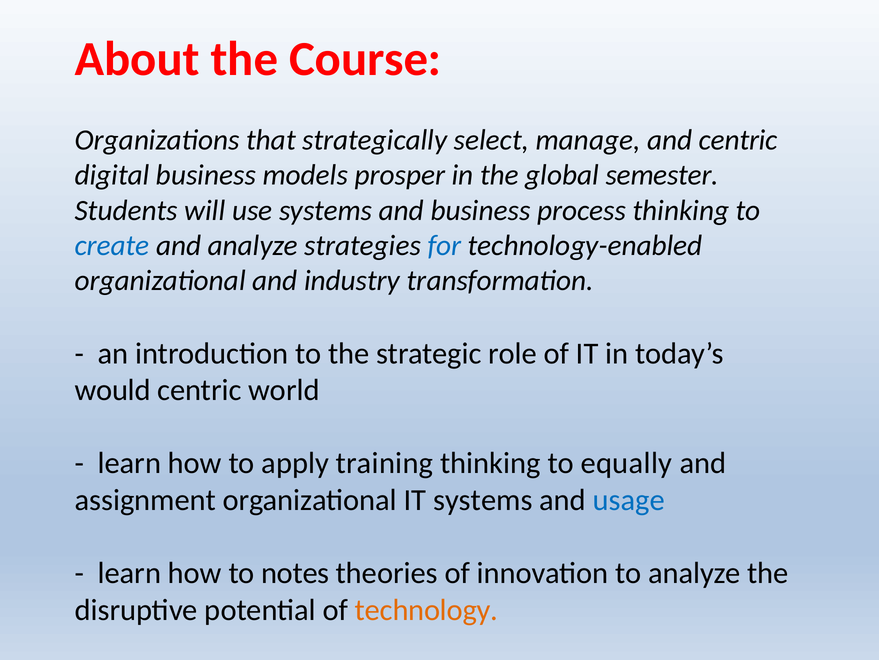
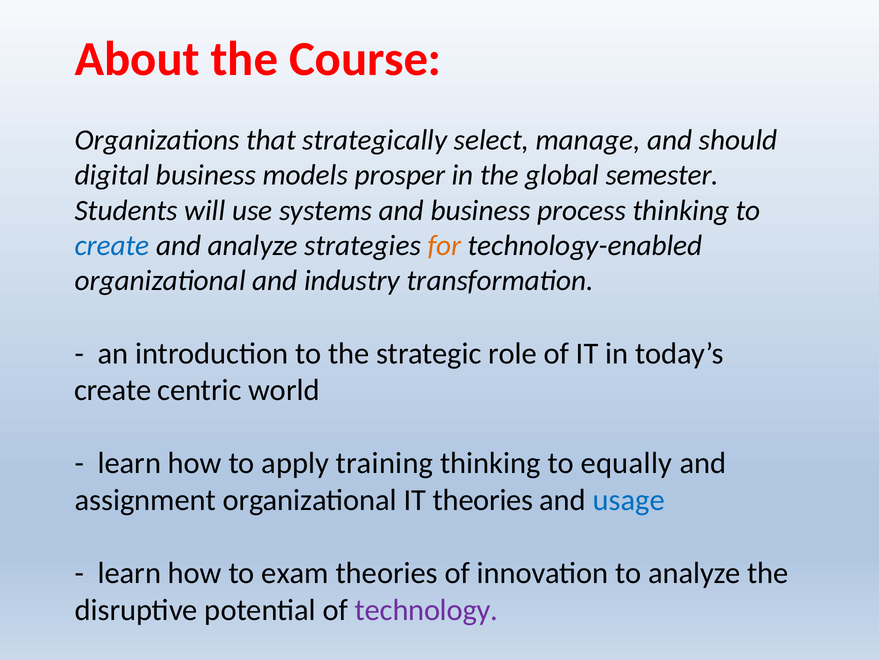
and centric: centric -> should (738, 140)
for colour: blue -> orange (444, 245)
would: would -> create (113, 390)
IT systems: systems -> theories (483, 499)
notes: notes -> exam (295, 573)
technology colour: orange -> purple (426, 609)
